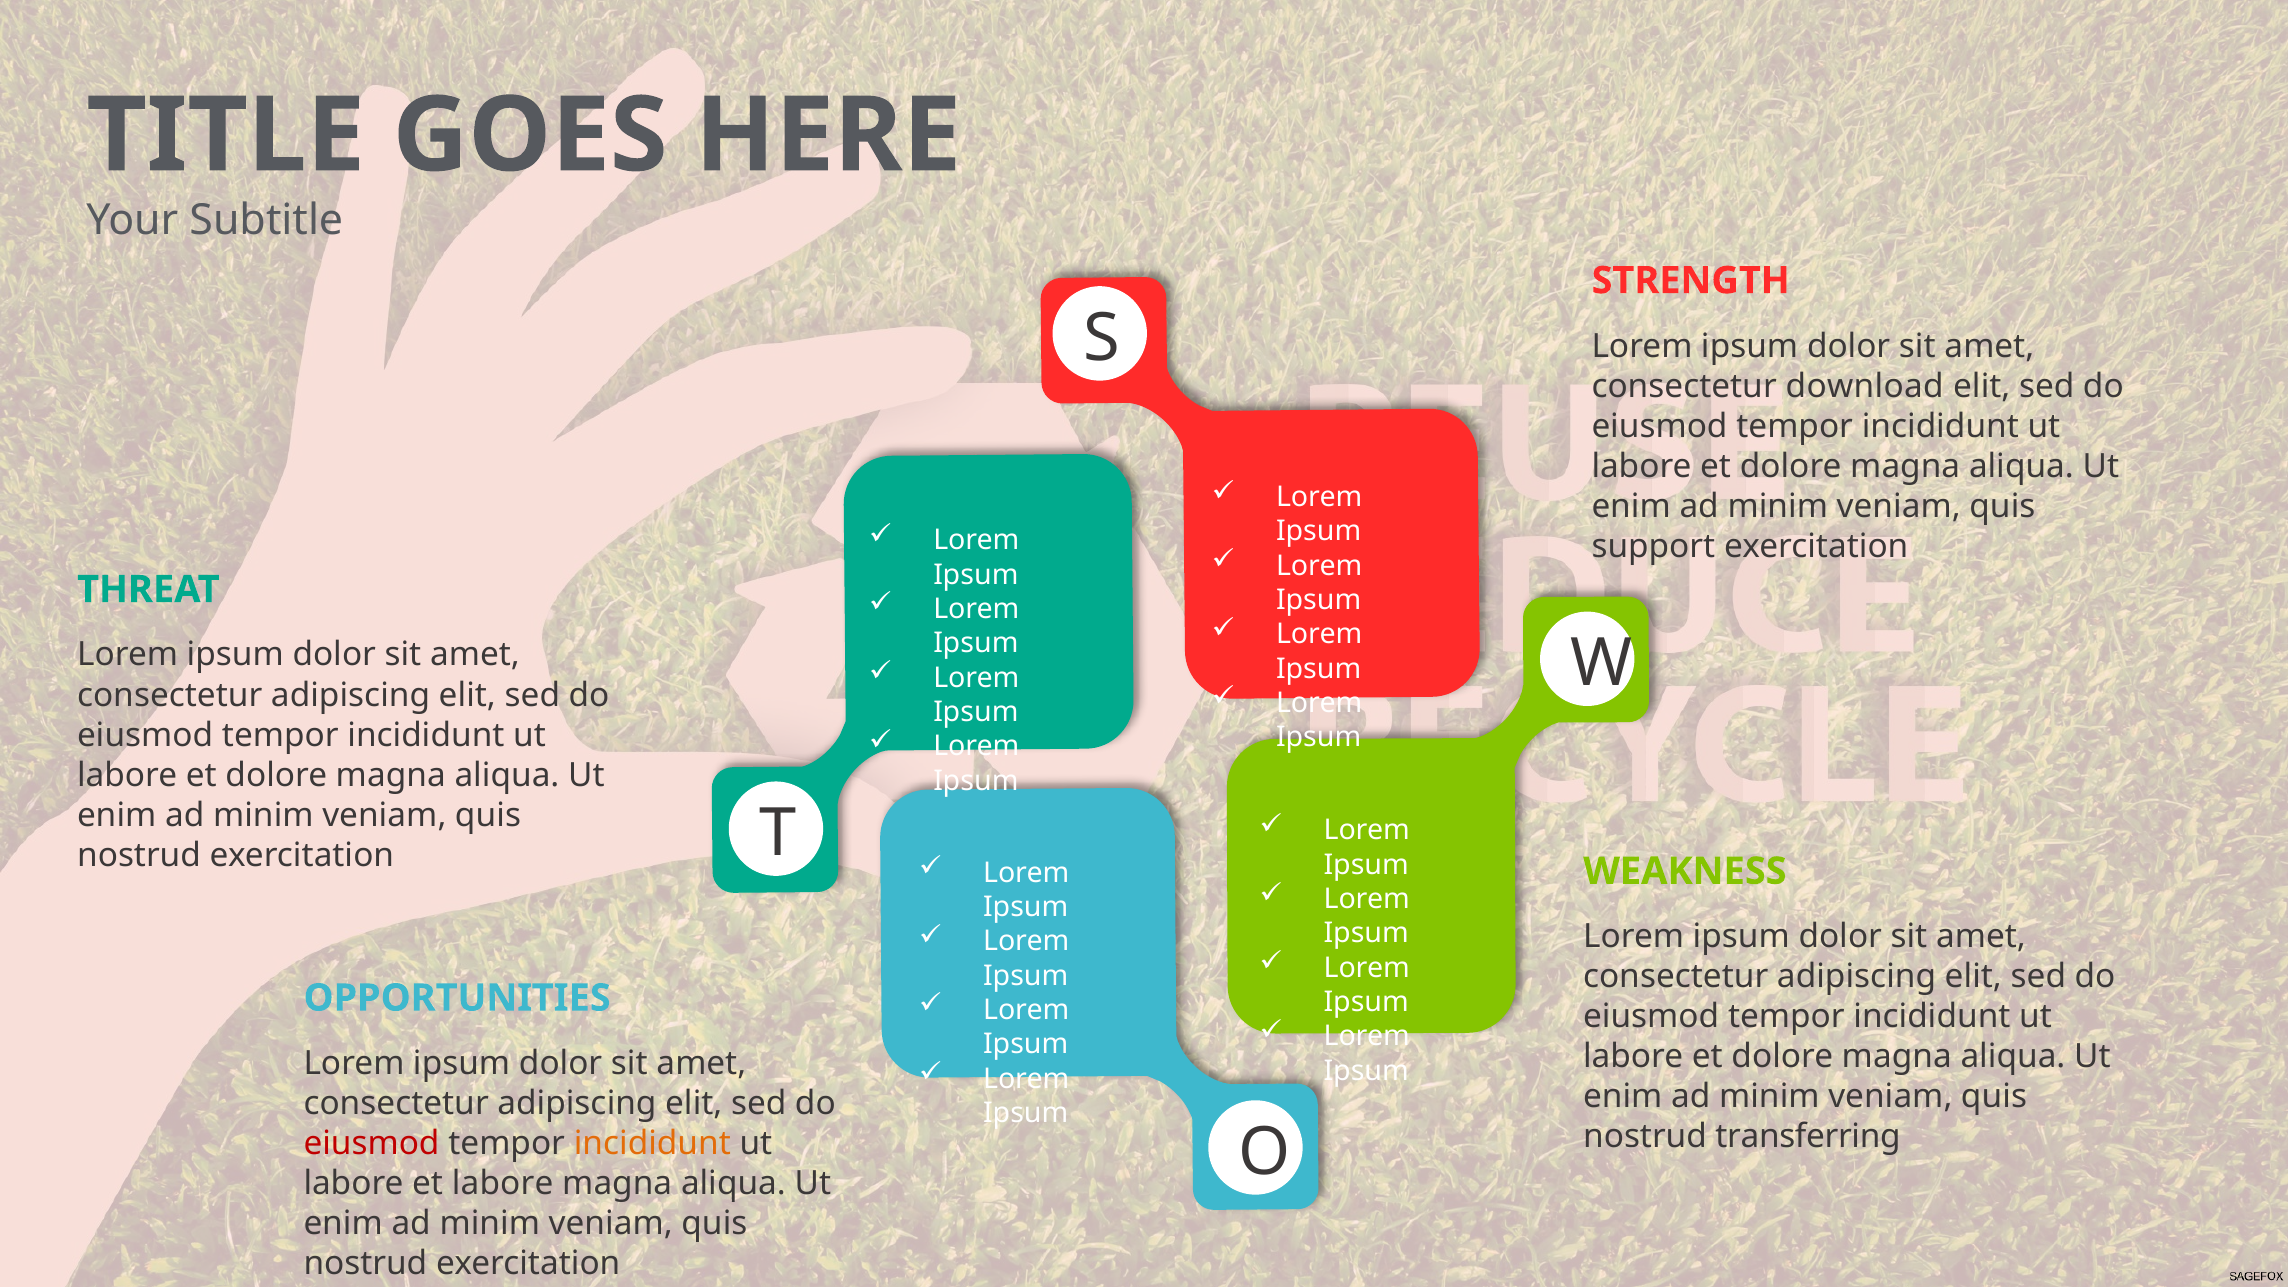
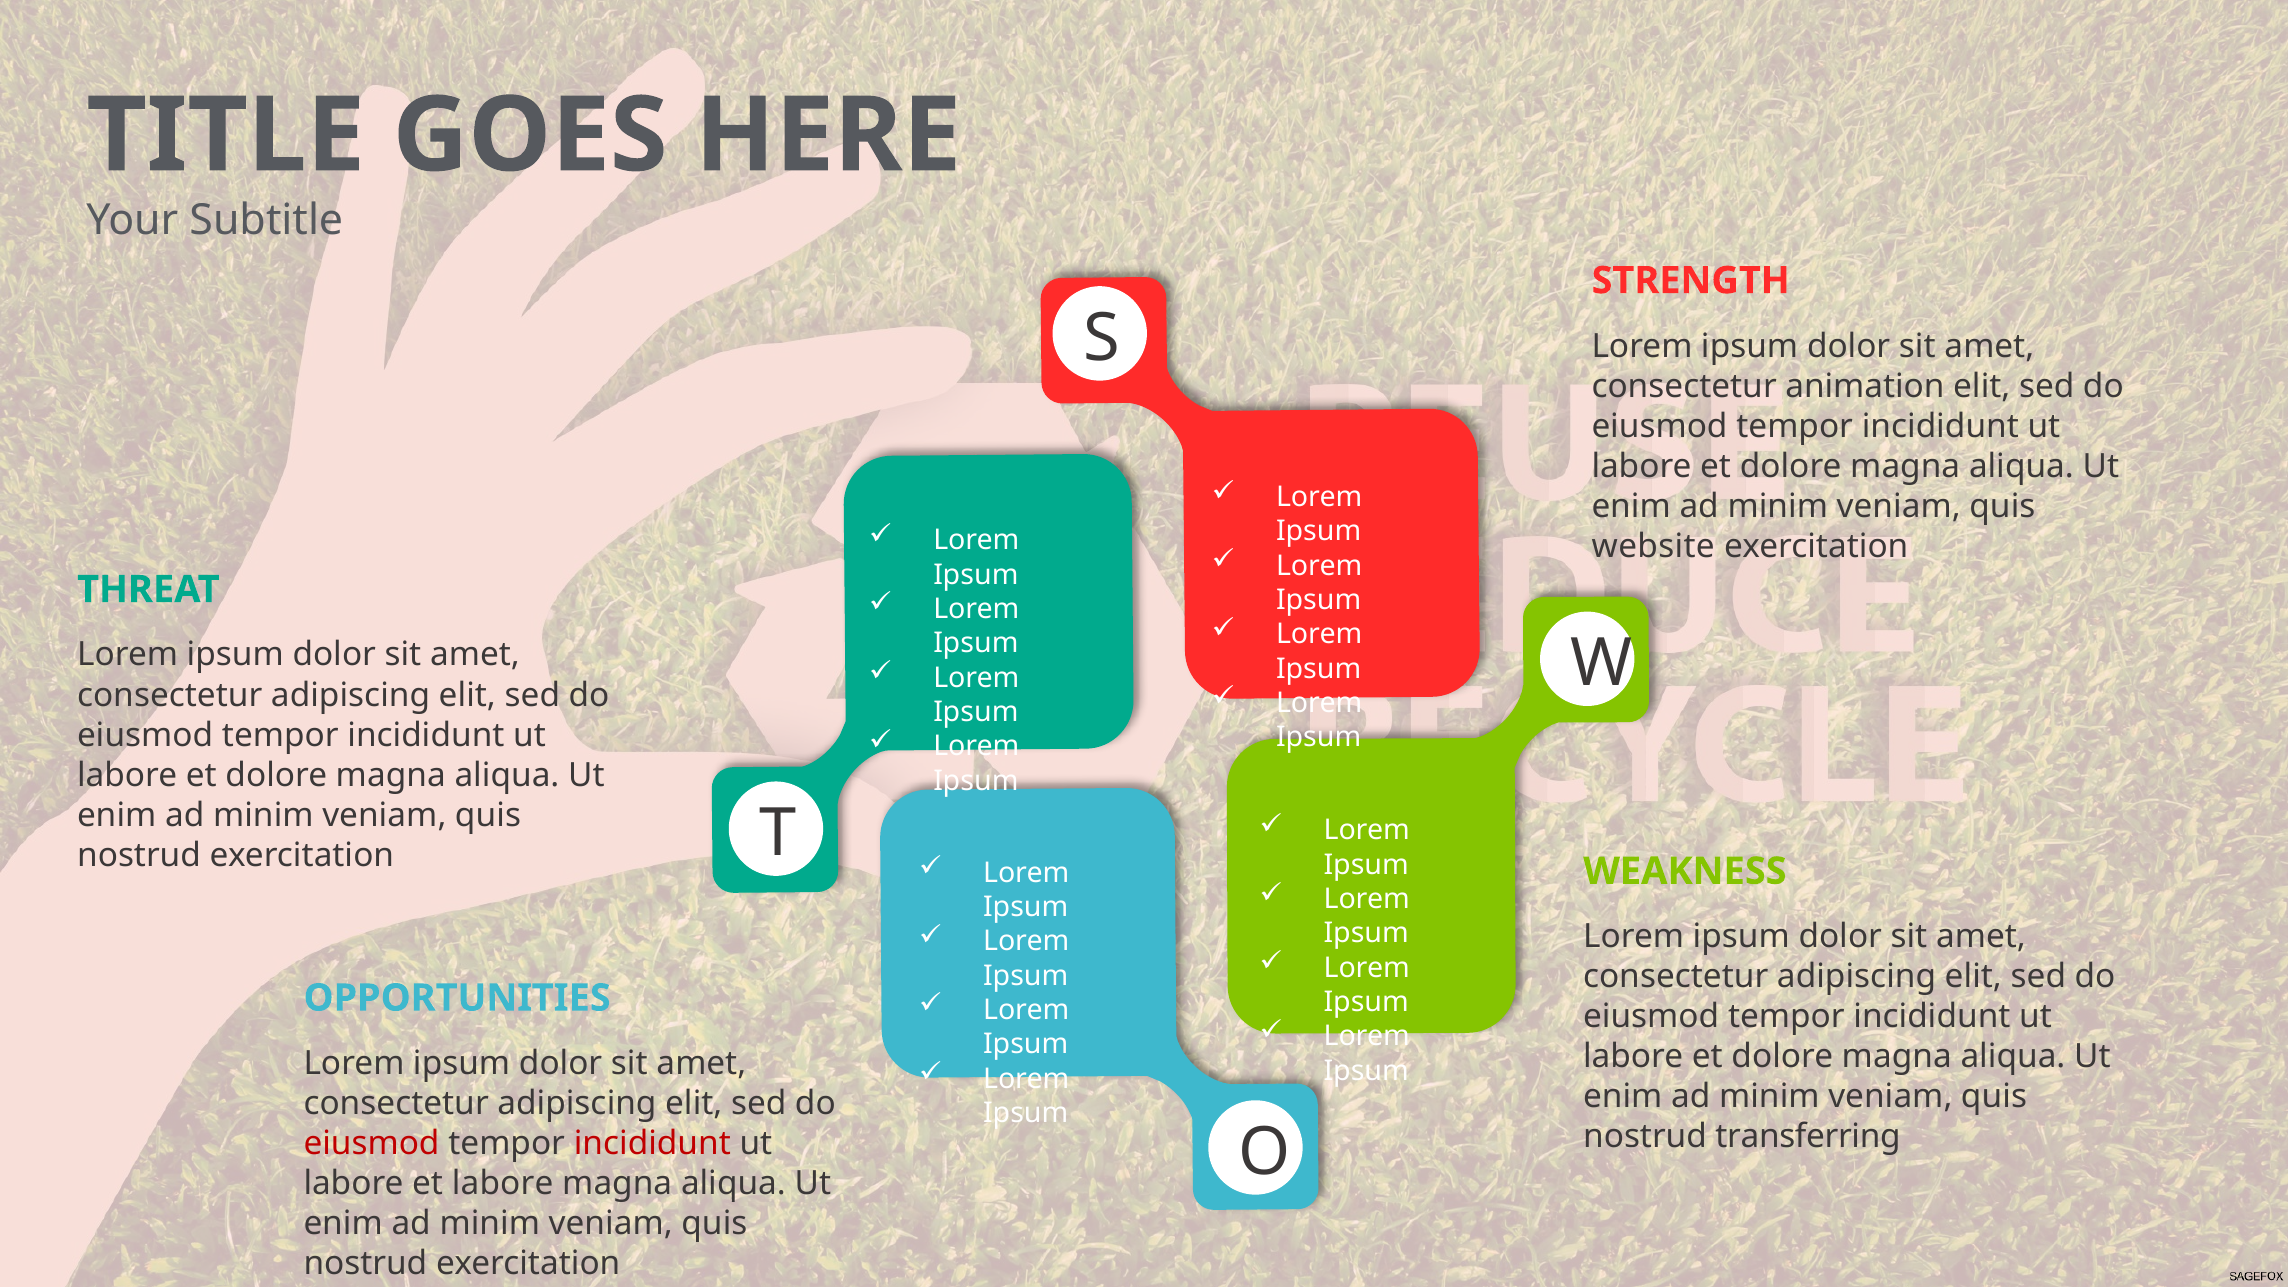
download: download -> animation (1865, 386)
support: support -> website (1653, 546)
incididunt colour: orange -> red (652, 1144)
